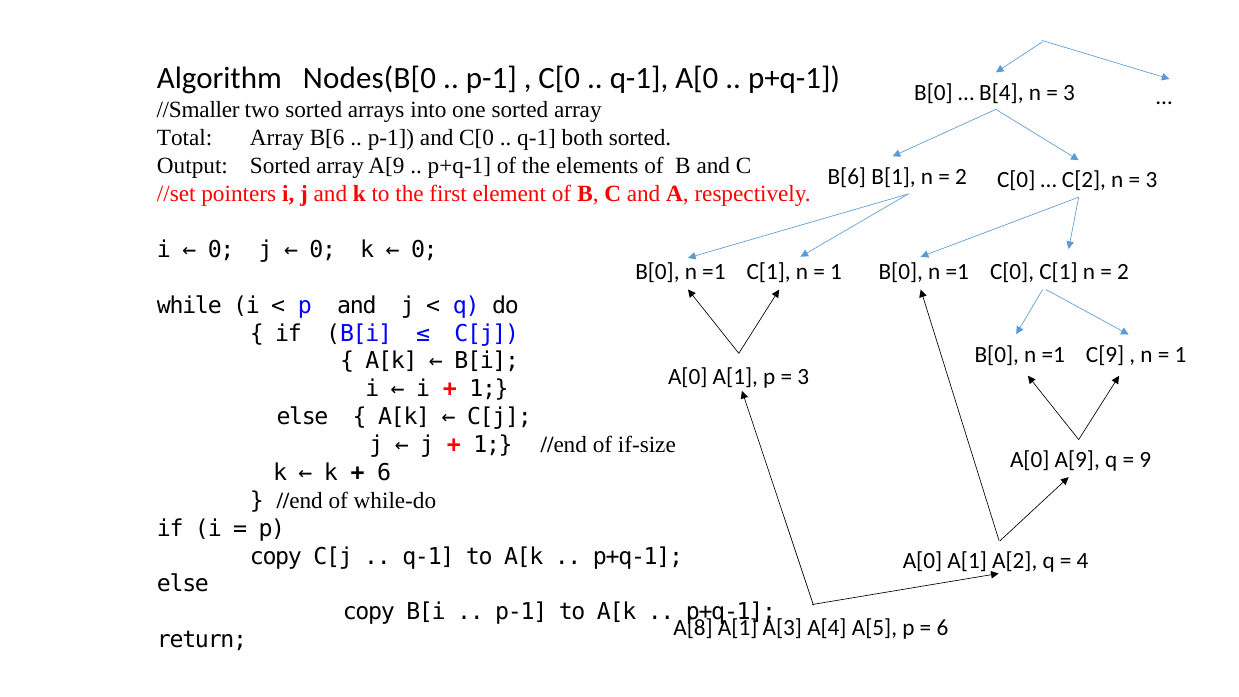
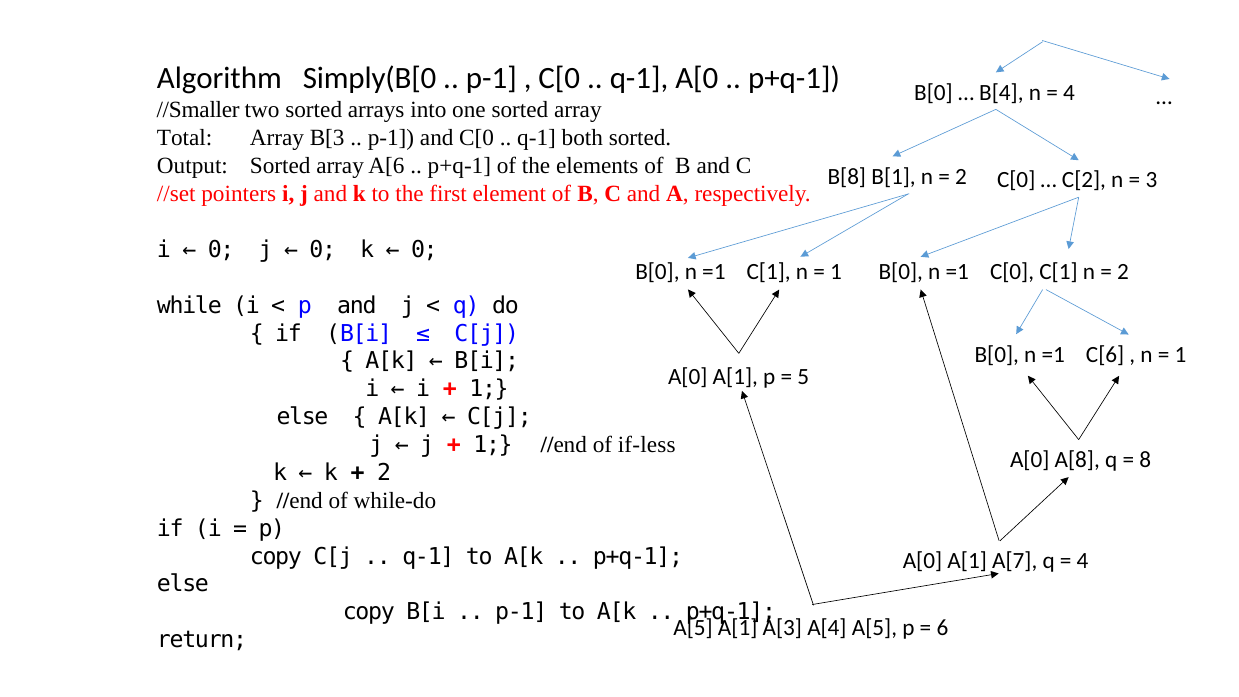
Nodes(B[0: Nodes(B[0 -> Simply(B[0 (370, 78)
3: 3 -> 4 (1069, 92)
Array B[6: B[6 -> B[3 (327, 138)
array A[9: A[9 -> A[6 (386, 166)
B[6: B[6 -> B[8 (847, 177)
C[9: C[9 -> C[6 (1105, 355)
3: 3 -> 5 (803, 377)
if-size: if-size -> if-less (647, 445)
A[0 A[9: A[9 -> A[8 (1077, 460)
9: 9 -> 8 (1145, 460)
6: 6 -> 2 (384, 473)
A[2: A[2 -> A[7 (1015, 561)
A[8: A[8 -> A[5 (693, 628)
